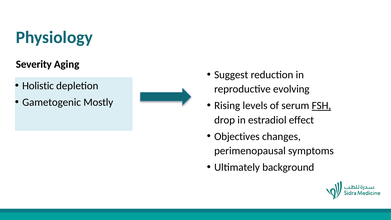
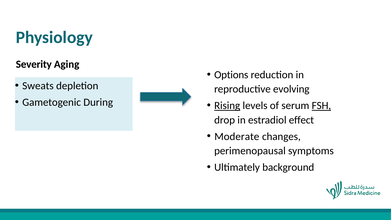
Suggest: Suggest -> Options (231, 75)
Holistic: Holistic -> Sweats (38, 86)
Mostly: Mostly -> During (98, 102)
Rising underline: none -> present (227, 106)
Objectives: Objectives -> Moderate (237, 136)
